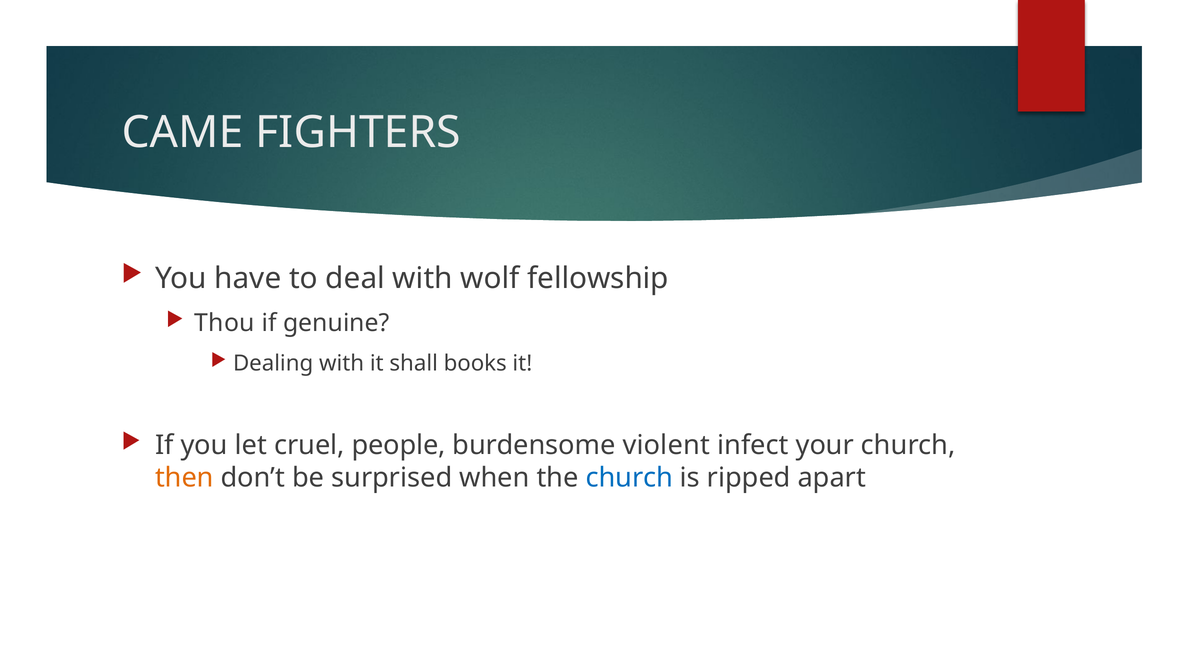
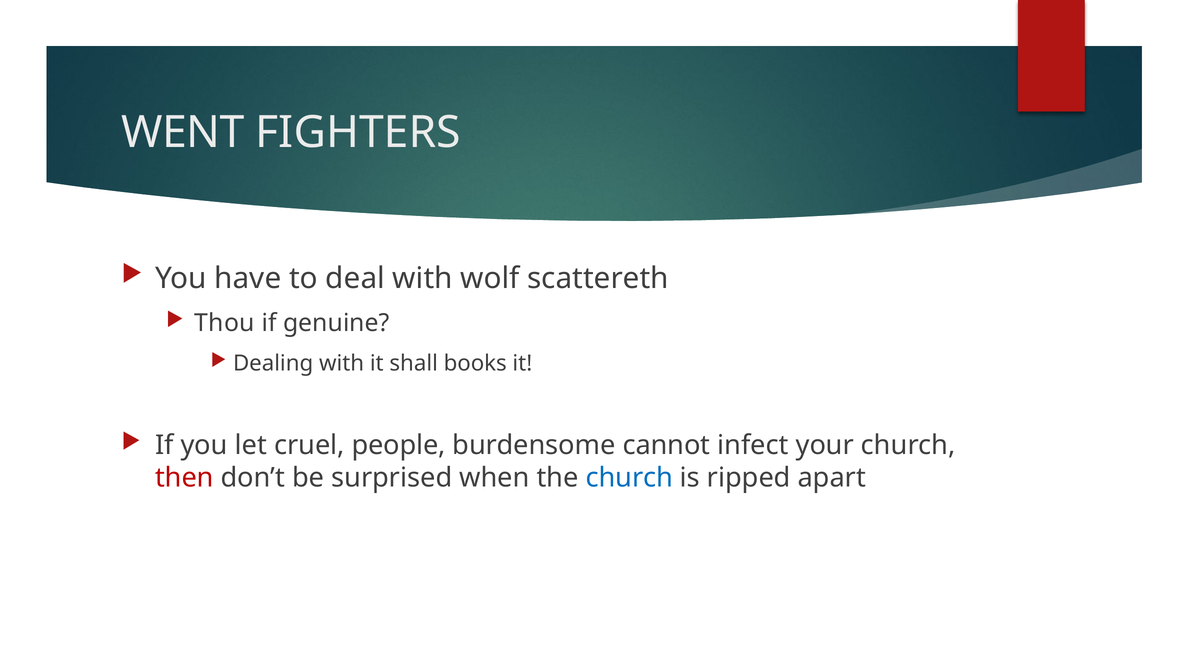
CAME: CAME -> WENT (183, 133)
fellowship: fellowship -> scattereth (598, 278)
violent: violent -> cannot (666, 445)
then colour: orange -> red (184, 478)
